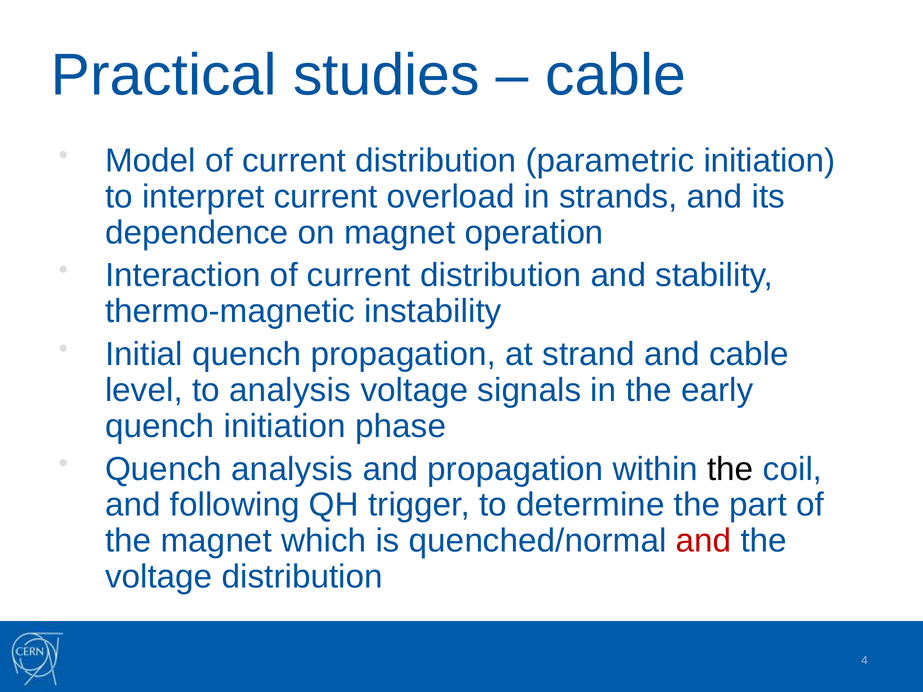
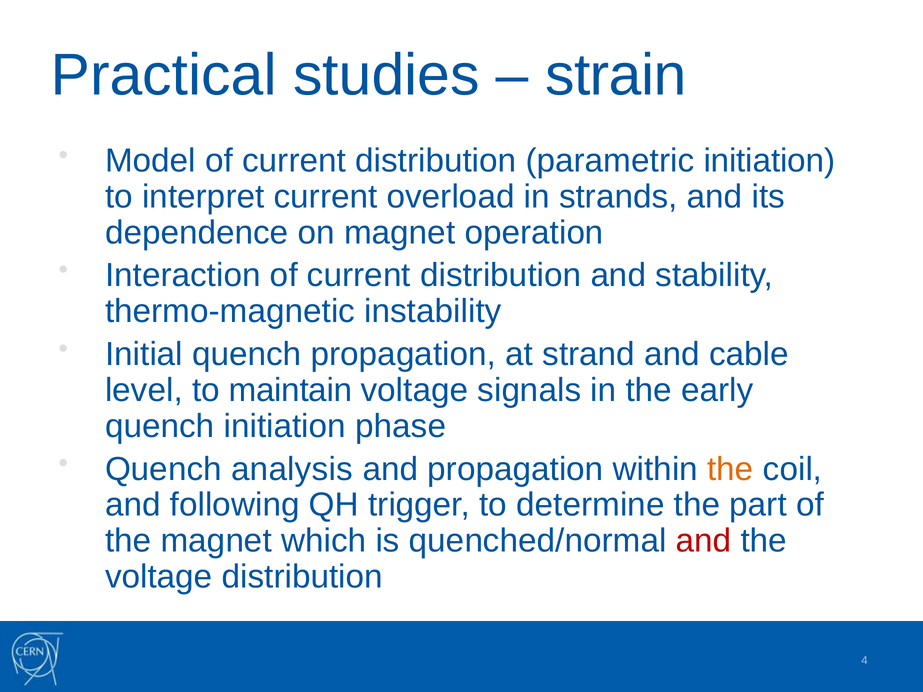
cable: cable -> strain (616, 75)
to analysis: analysis -> maintain (290, 390)
the colour: black -> orange (730, 469)
